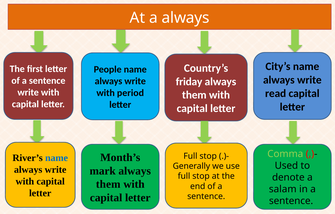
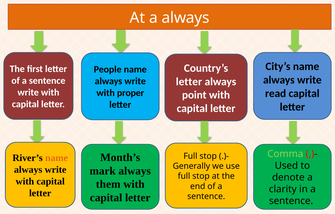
friday: friday -> letter (189, 82)
period: period -> proper (131, 93)
them: them -> point (194, 95)
name colour: blue -> orange (57, 158)
salam: salam -> clarity (283, 189)
